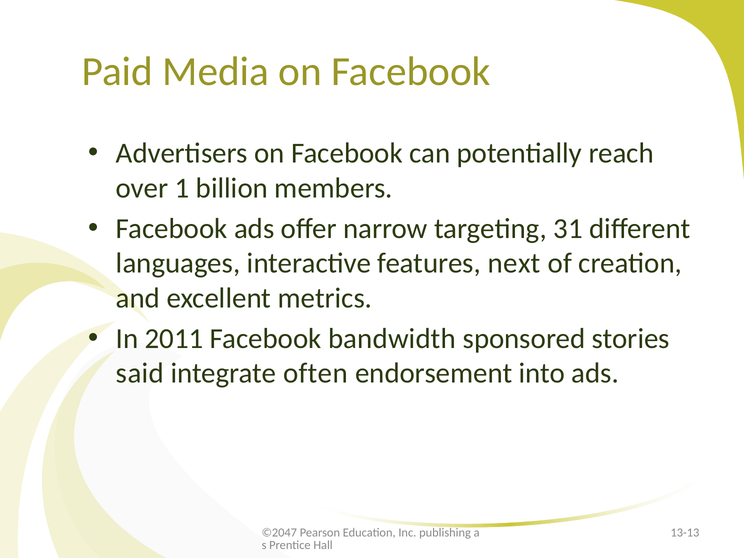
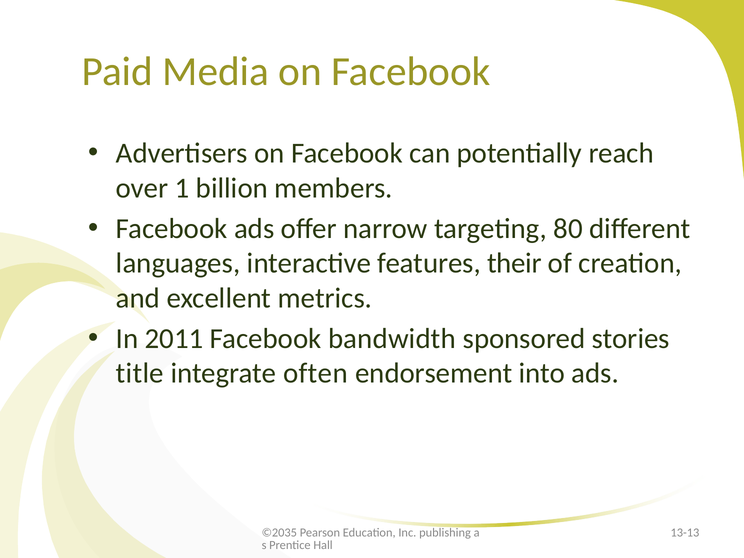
31: 31 -> 80 (568, 229)
next: next -> their (515, 263)
said: said -> title (140, 373)
©2047: ©2047 -> ©2035 (279, 533)
